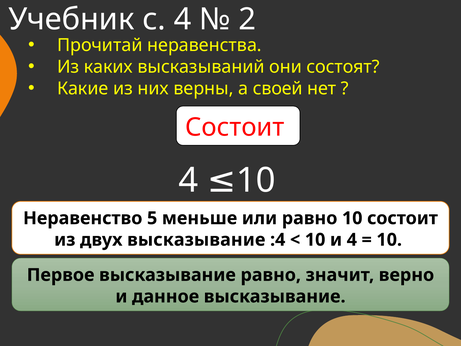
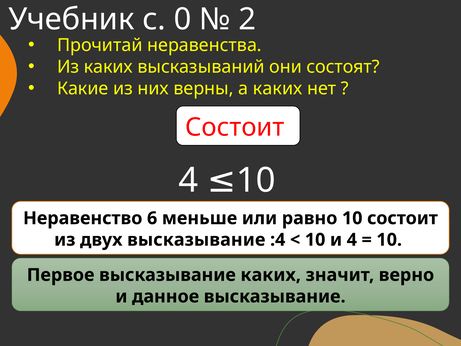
с 4: 4 -> 0 (183, 19)
а своей: своей -> каких (278, 88)
5: 5 -> 6 (152, 218)
высказывание равно: равно -> каких (271, 275)
